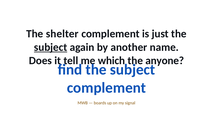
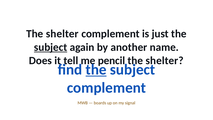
which: which -> pencil (111, 60)
anyone: anyone -> shelter (165, 60)
the underline: none -> present (96, 69)
